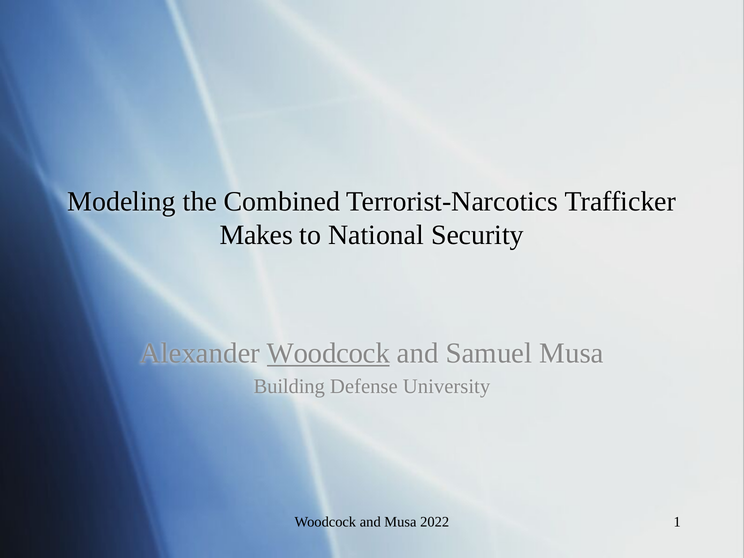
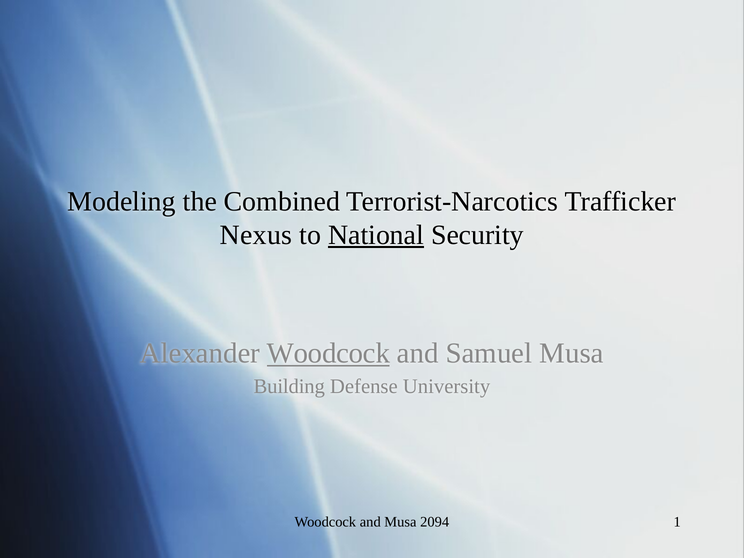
Makes: Makes -> Nexus (256, 235)
National underline: none -> present (376, 235)
2022: 2022 -> 2094 (435, 522)
